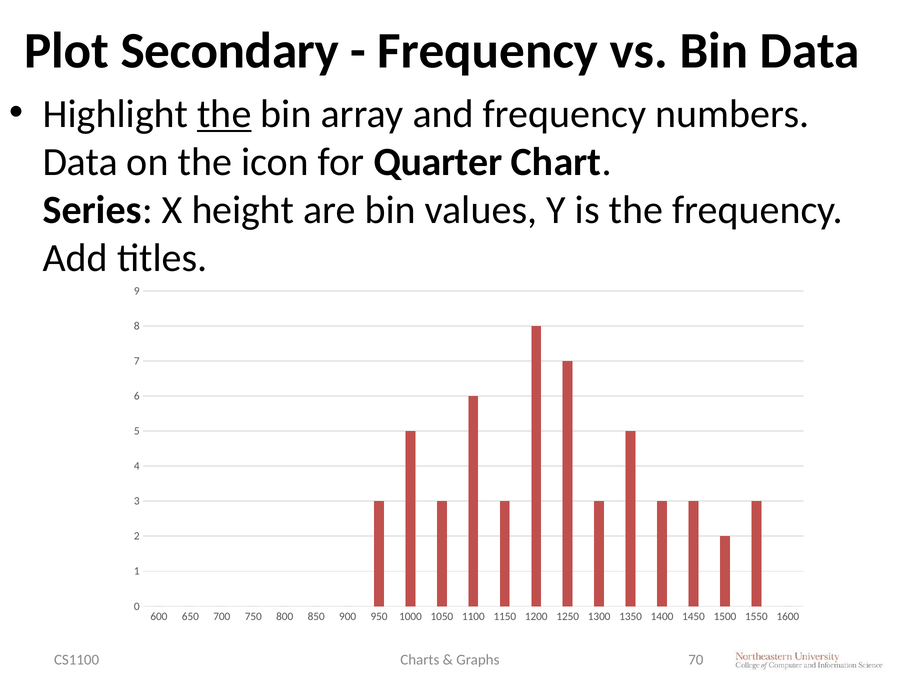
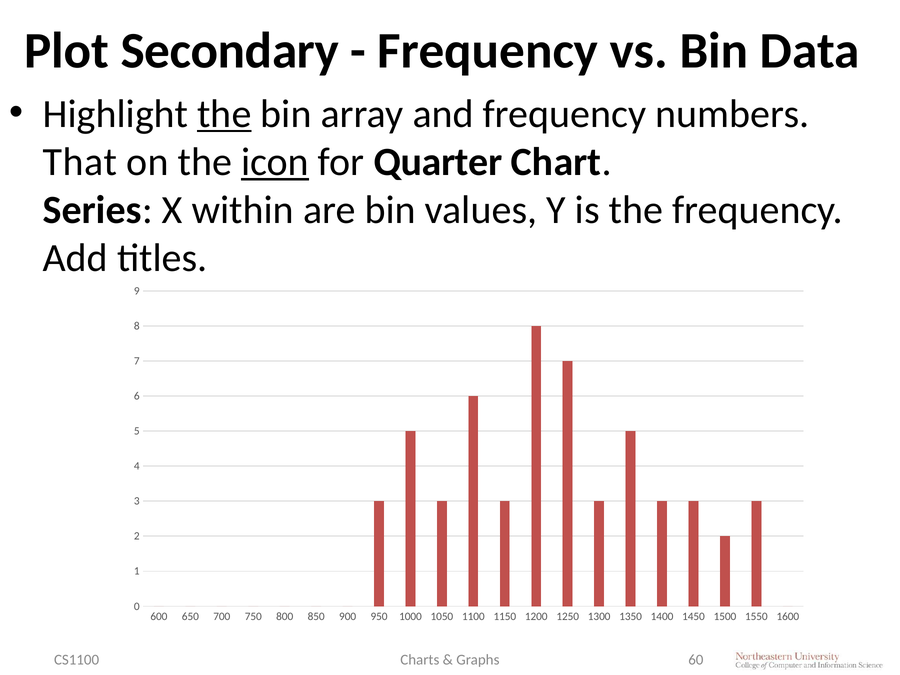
Data: Data -> That (80, 162)
icon underline: none -> present (275, 162)
height: height -> within (243, 210)
70: 70 -> 60 (696, 660)
